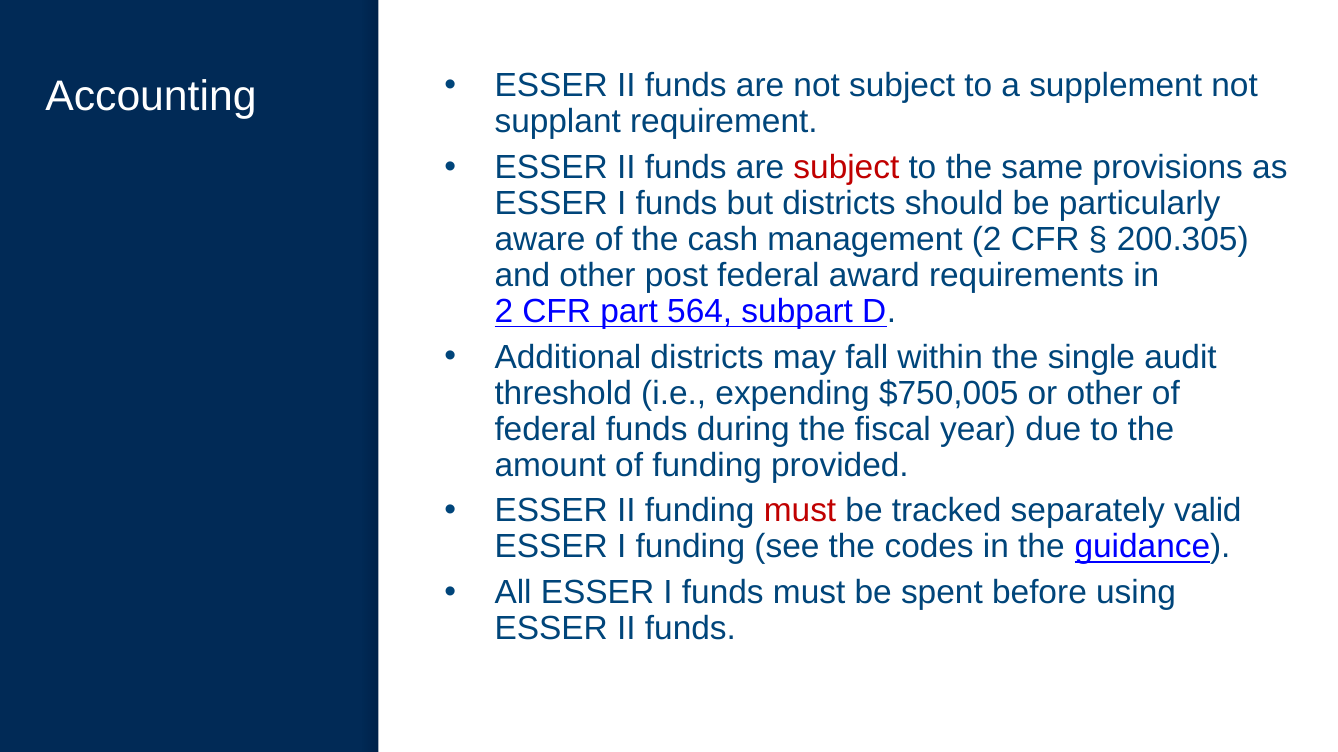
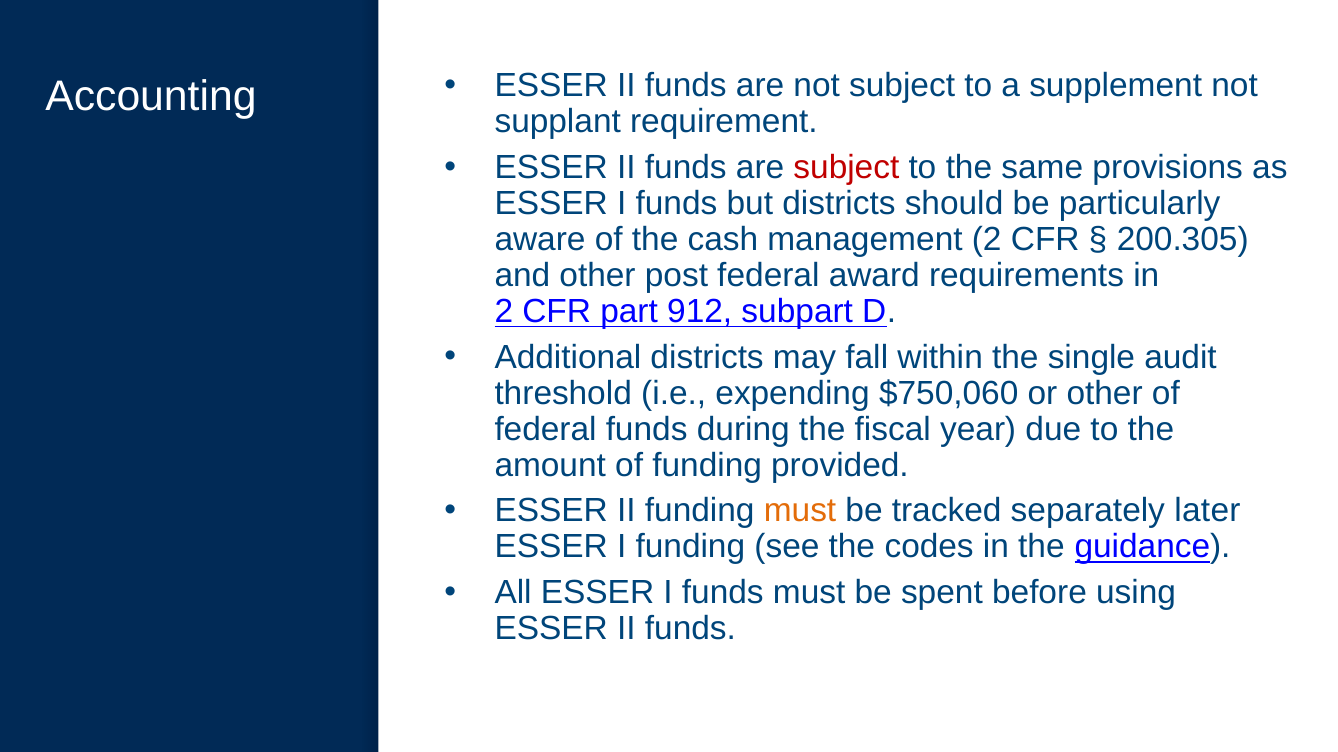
564: 564 -> 912 (700, 312)
$750,005: $750,005 -> $750,060 (949, 394)
must colour: red -> orange (800, 511)
valid: valid -> later (1207, 511)
